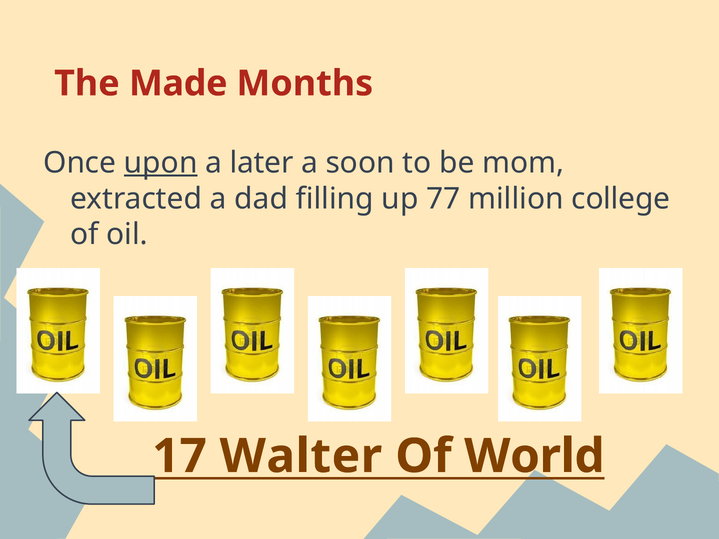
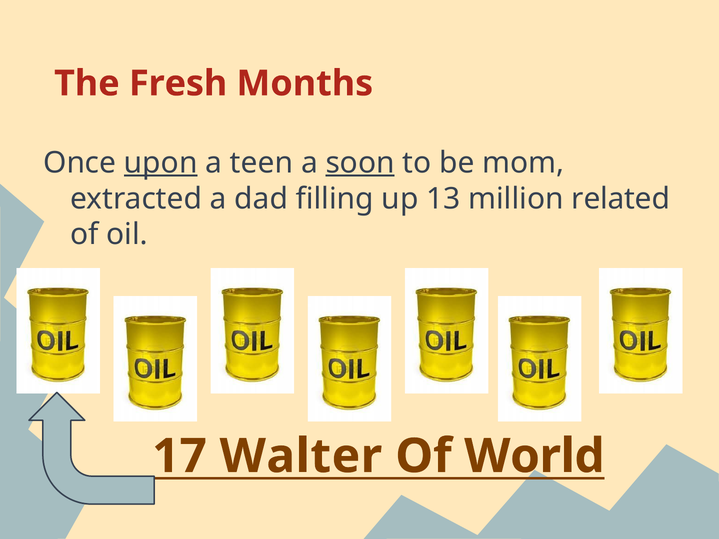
Made: Made -> Fresh (178, 84)
later: later -> teen (262, 163)
soon underline: none -> present (360, 163)
77: 77 -> 13 (443, 199)
college: college -> related (621, 199)
